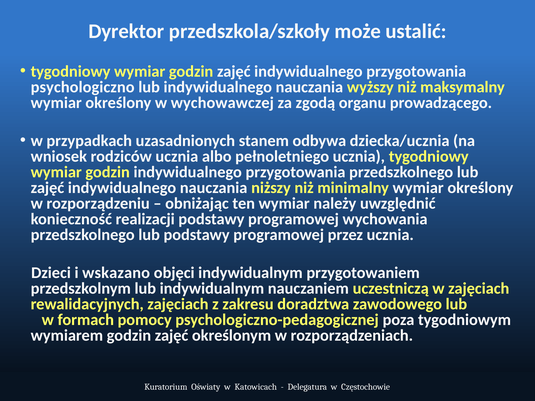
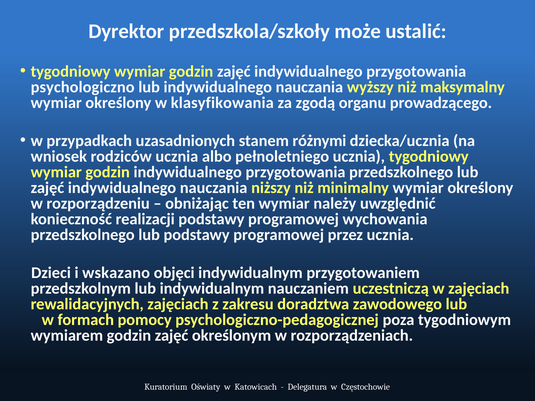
wychowawczej: wychowawczej -> klasyfikowania (222, 103)
odbywa: odbywa -> różnymi (319, 141)
